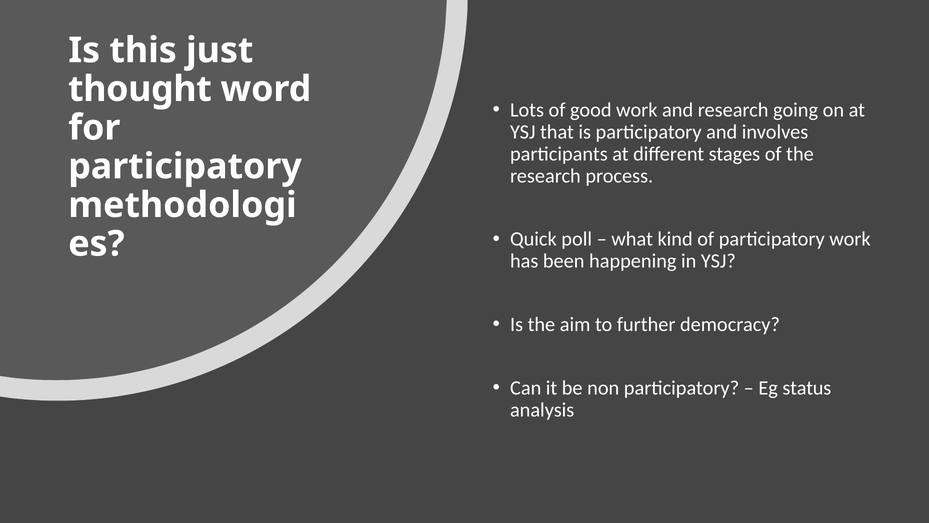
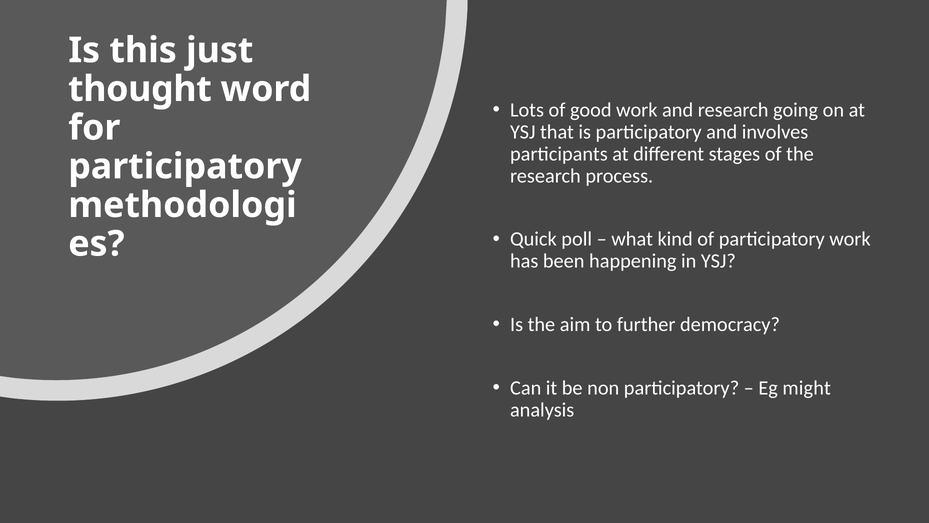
status: status -> might (807, 388)
